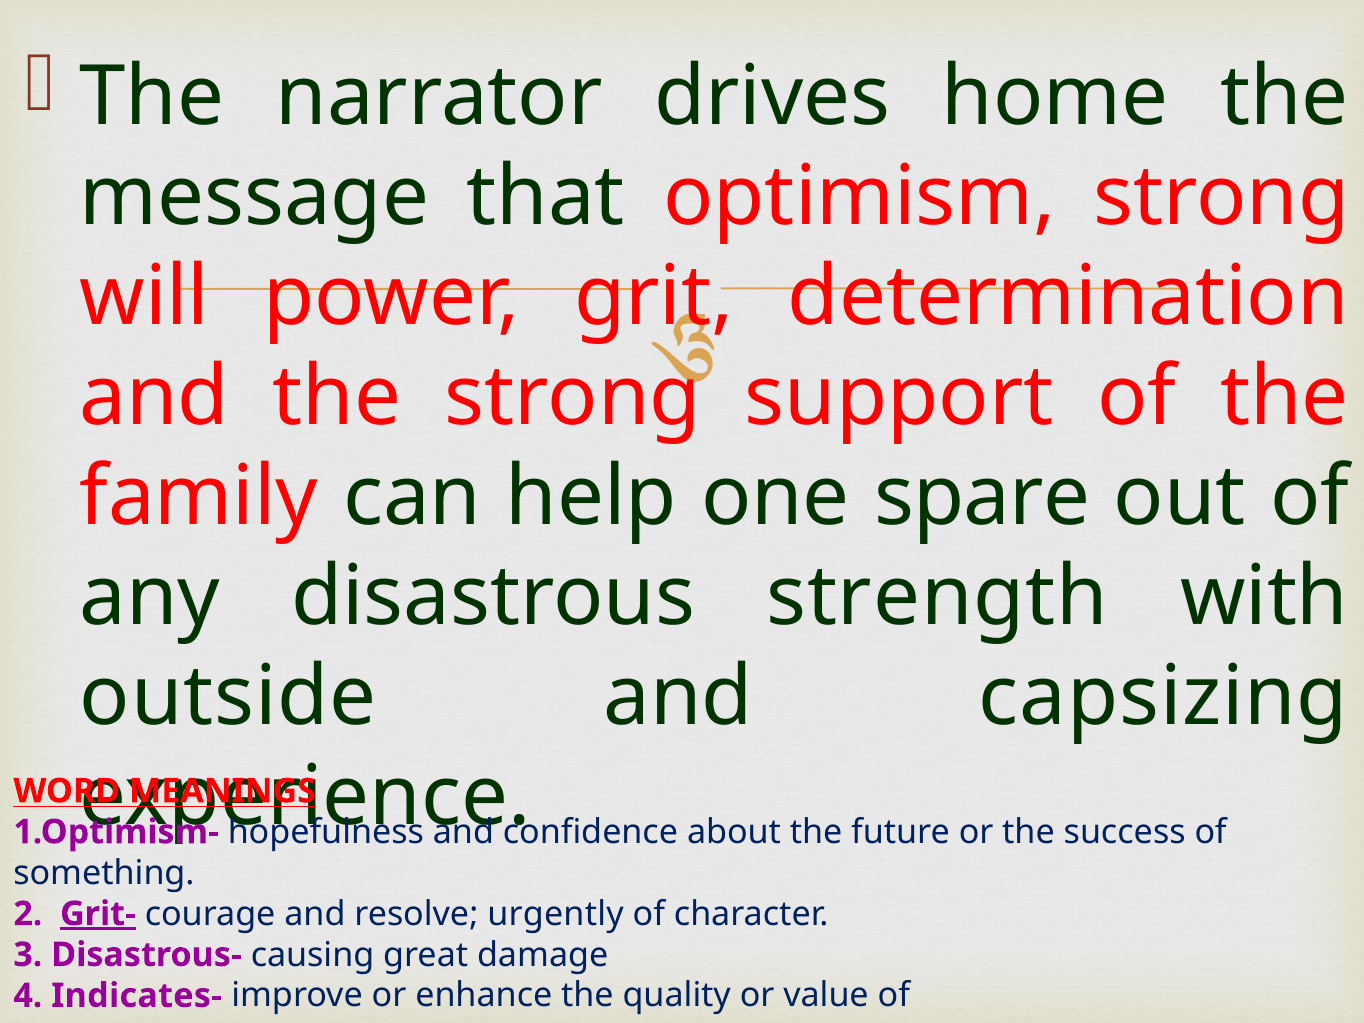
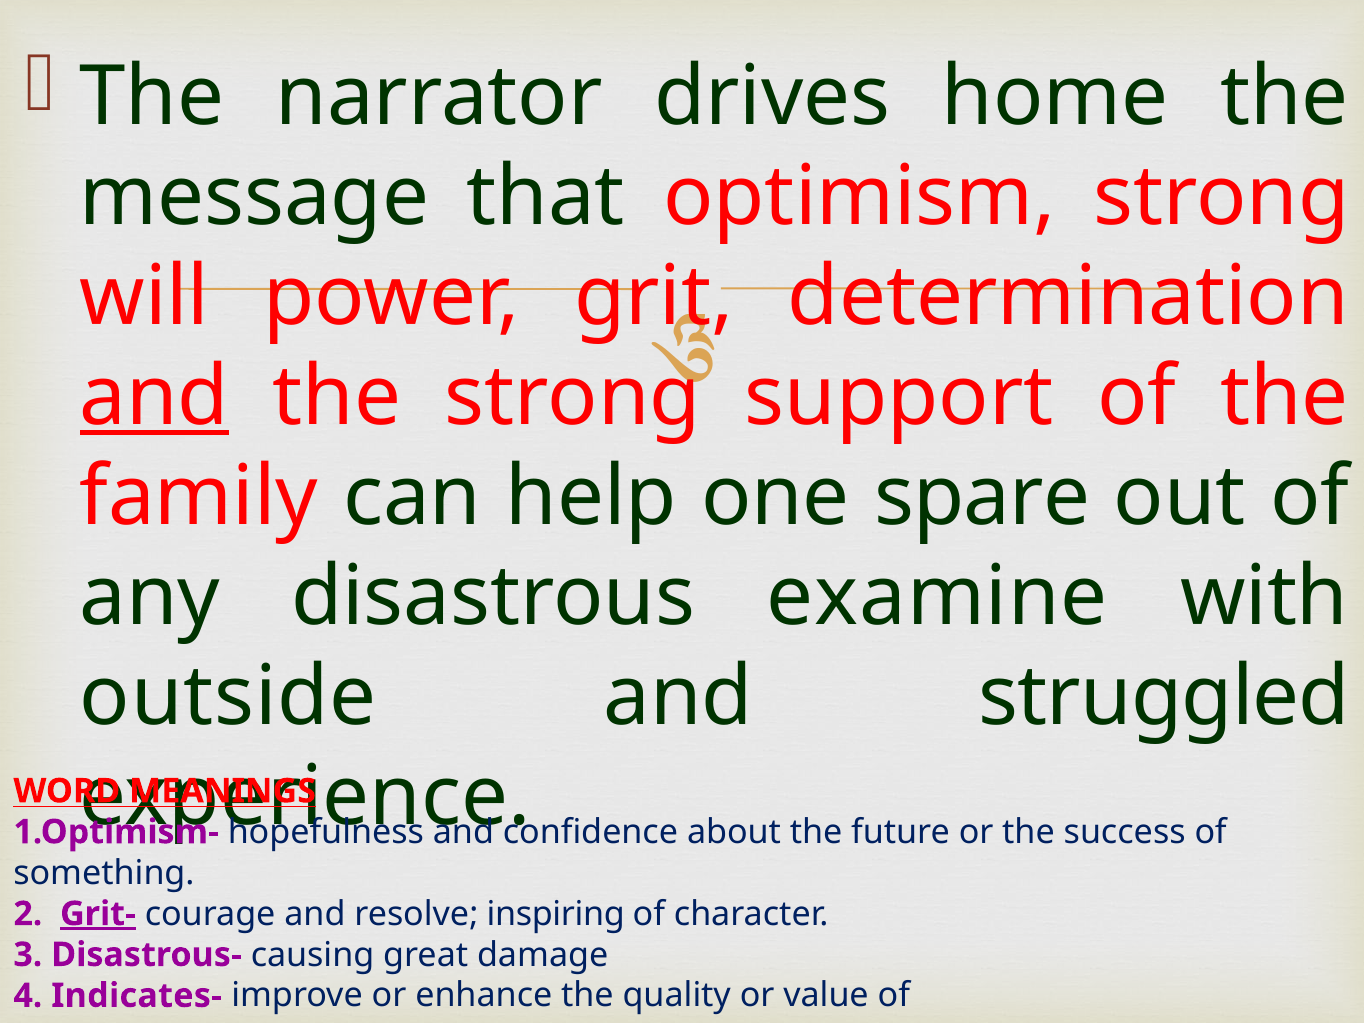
and underline: none -> present (154, 397)
strength: strength -> examine (937, 597)
capsizing: capsizing -> struggled (1164, 697)
urgently: urgently -> inspiring (556, 914)
